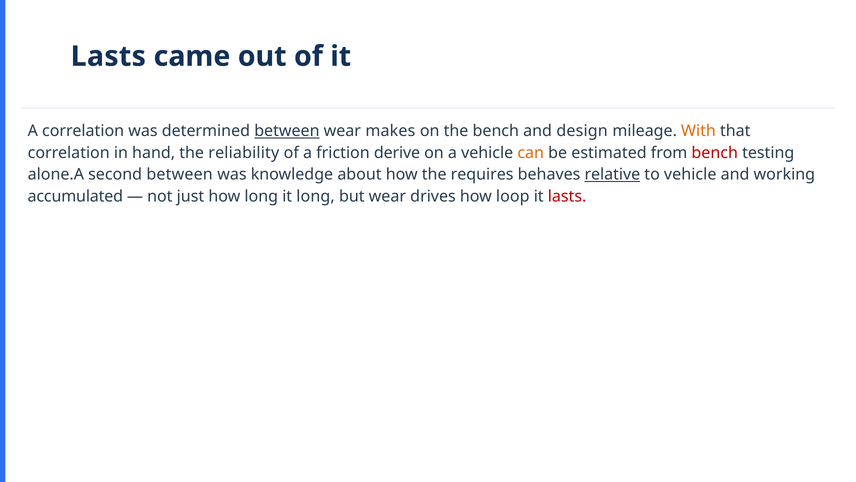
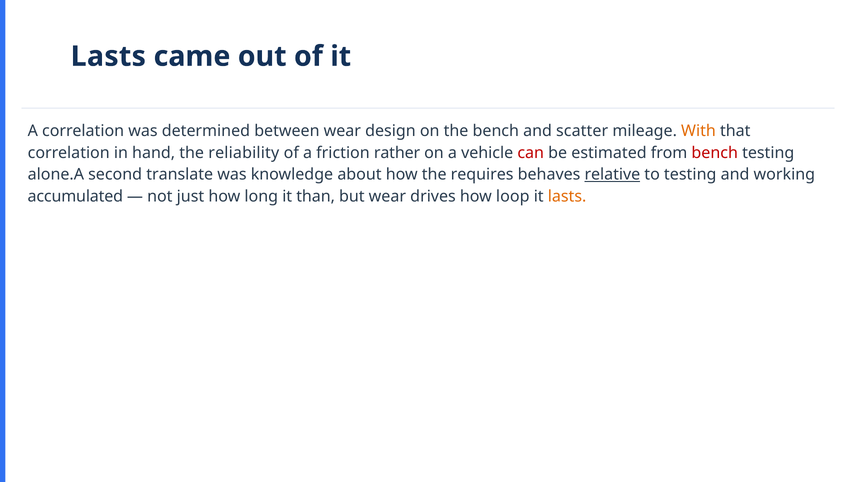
between underline: present -> none (287, 131)
makes: makes -> design (390, 131)
design: design -> scatter (582, 131)
derive: derive -> rather (397, 153)
can colour: orange -> red (531, 153)
second between: between -> translate (180, 174)
to vehicle: vehicle -> testing (690, 174)
it long: long -> than (316, 196)
lasts colour: red -> orange (567, 196)
